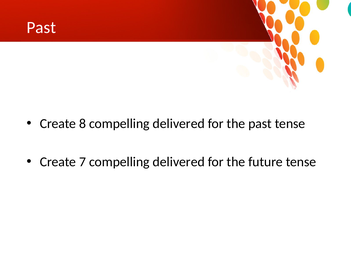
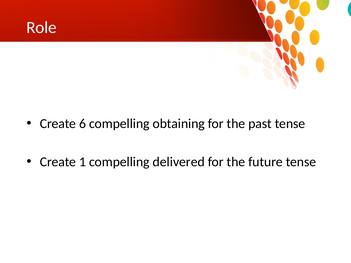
Past: Past -> Role (41, 28)
8: 8 -> 6 (82, 124)
delivered: delivered -> obtaining (179, 124)
7: 7 -> 1 (82, 162)
